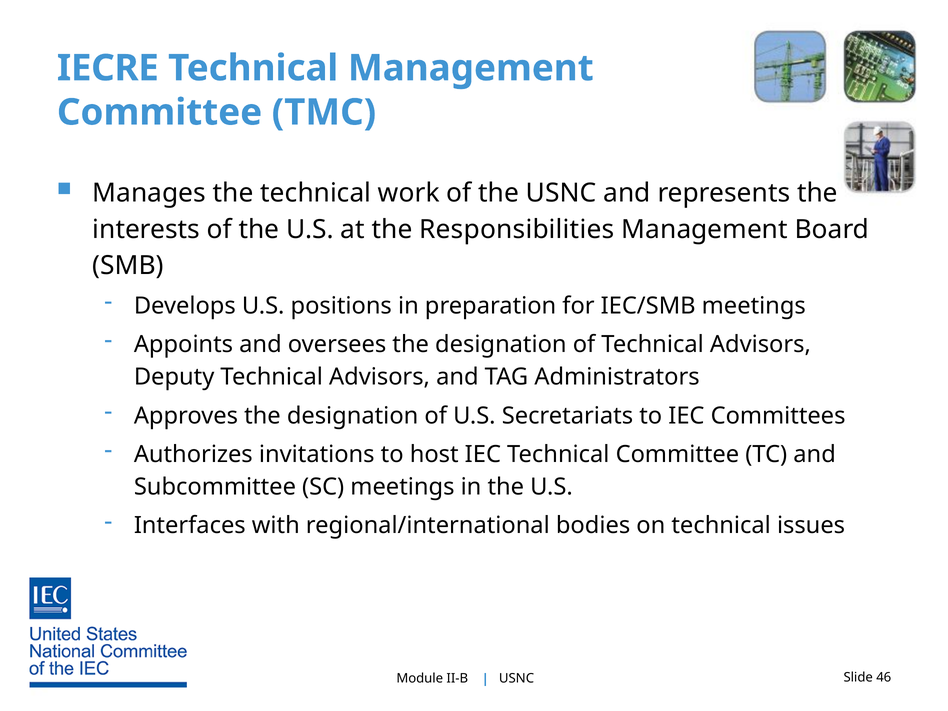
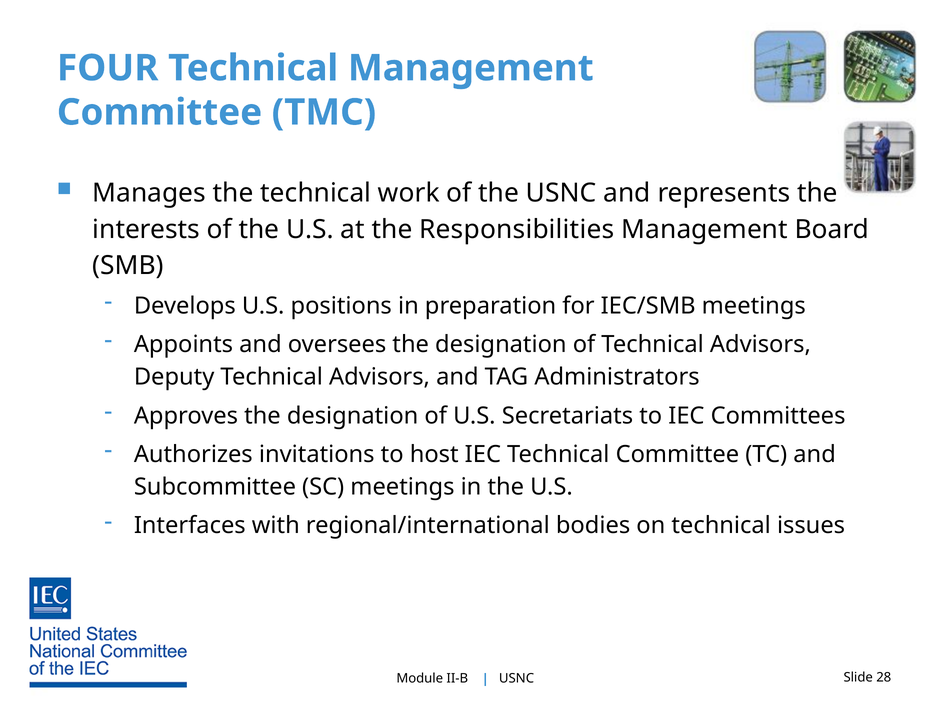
IECRE: IECRE -> FOUR (108, 68)
46: 46 -> 28 (884, 677)
